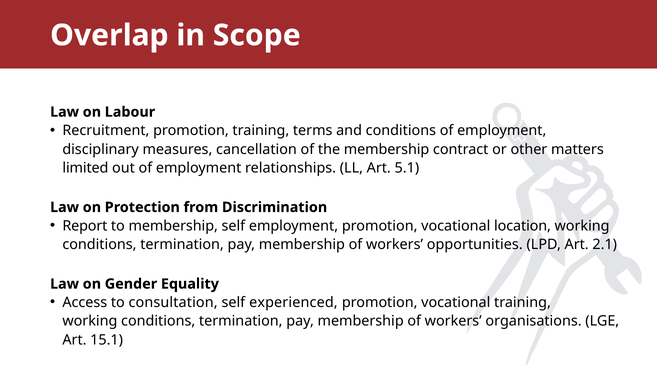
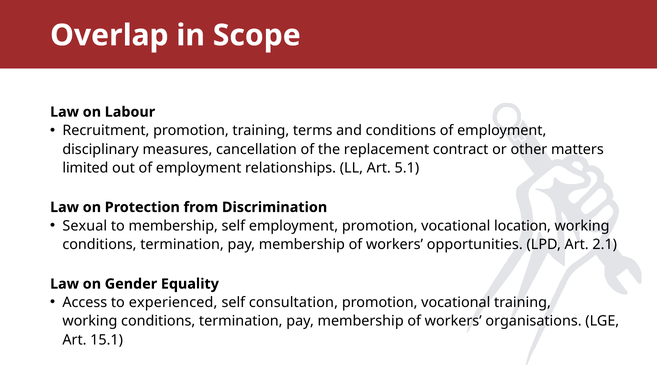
the membership: membership -> replacement (387, 149)
Report: Report -> Sexual (85, 226)
consultation: consultation -> experienced (173, 302)
experienced: experienced -> consultation (293, 302)
